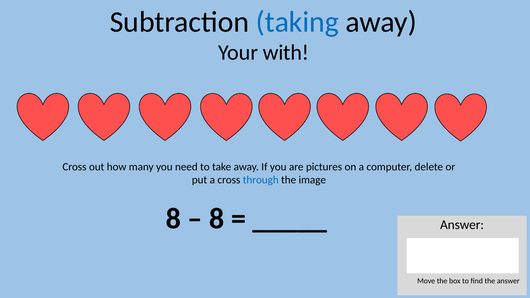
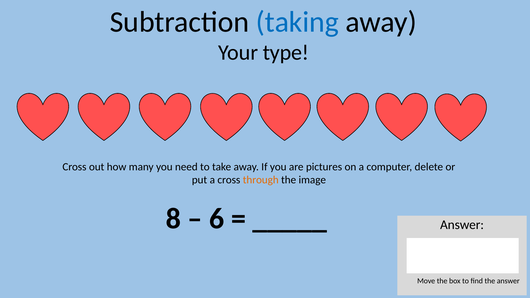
with: with -> type (286, 53)
through colour: blue -> orange (261, 180)
8: 8 -> 6 (217, 219)
